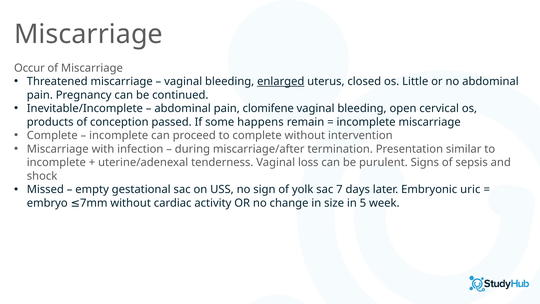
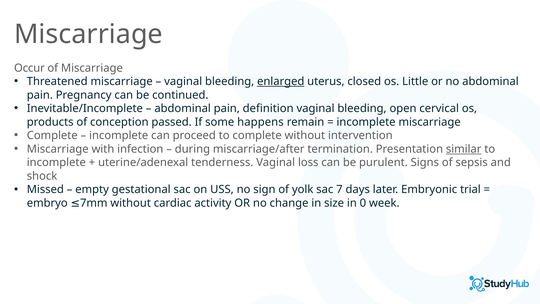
clomifene: clomifene -> definition (268, 108)
similar underline: none -> present (464, 149)
uric: uric -> trial (470, 189)
5: 5 -> 0 (363, 203)
